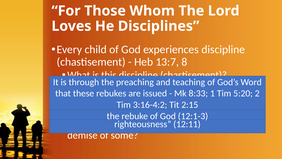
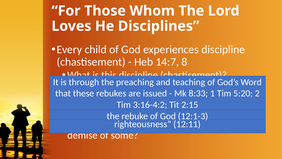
13:7: 13:7 -> 14:7 (167, 62)
